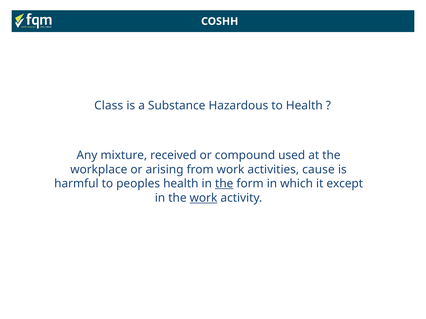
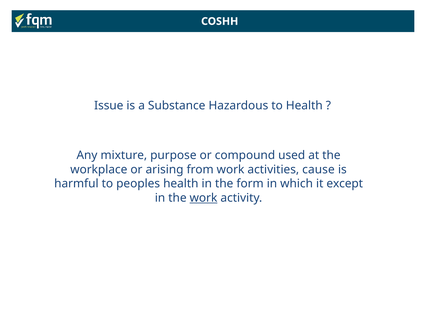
Class: Class -> Issue (109, 106)
received: received -> purpose (173, 156)
the underline: present -> none (224, 184)
